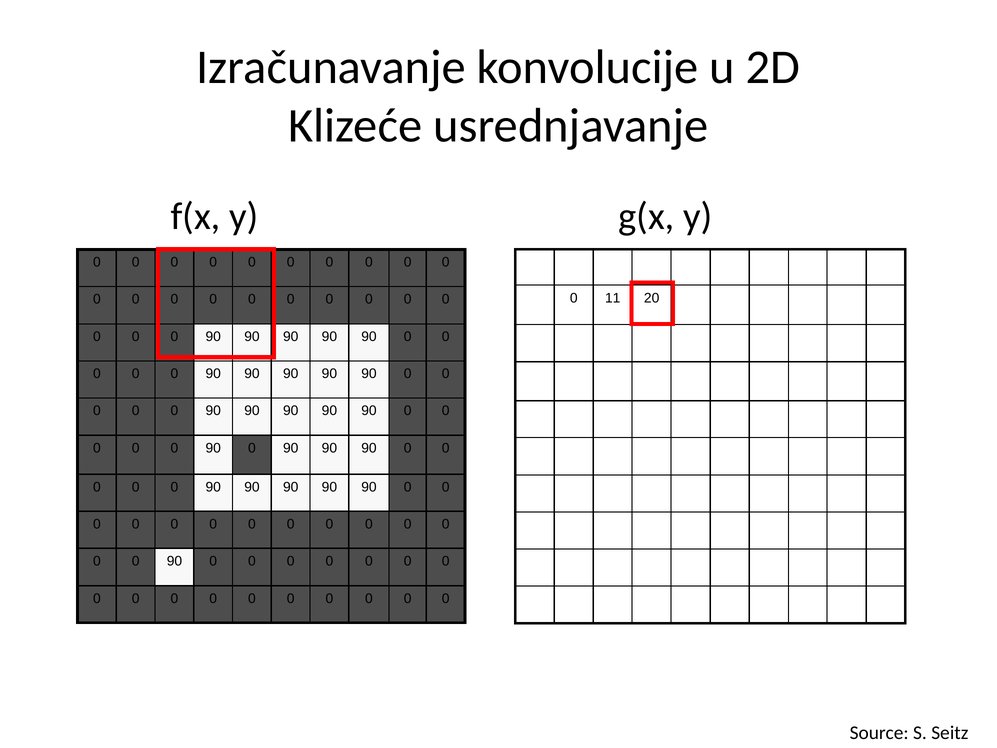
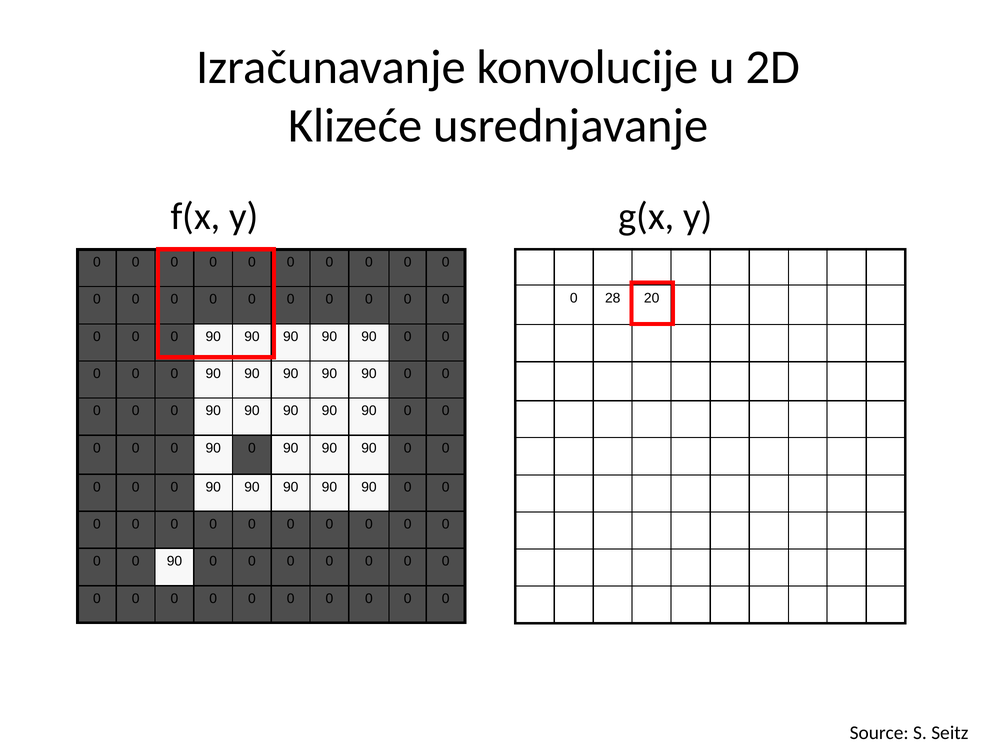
11: 11 -> 28 (613, 298)
